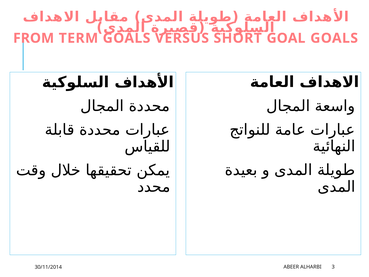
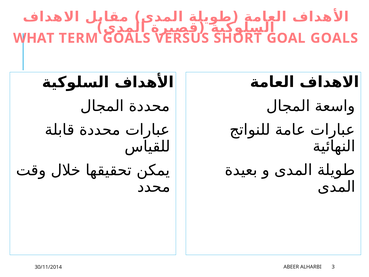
FROM: FROM -> WHAT (34, 38)
